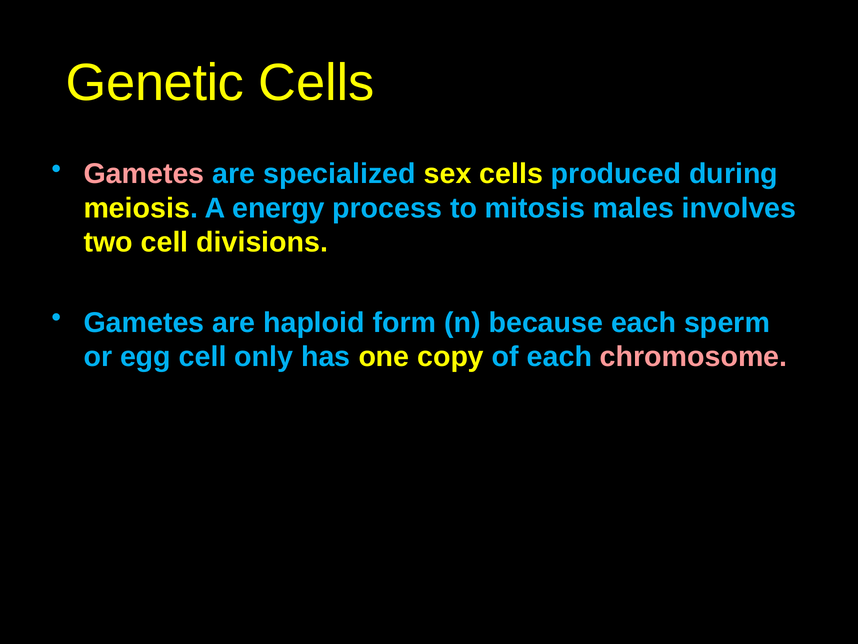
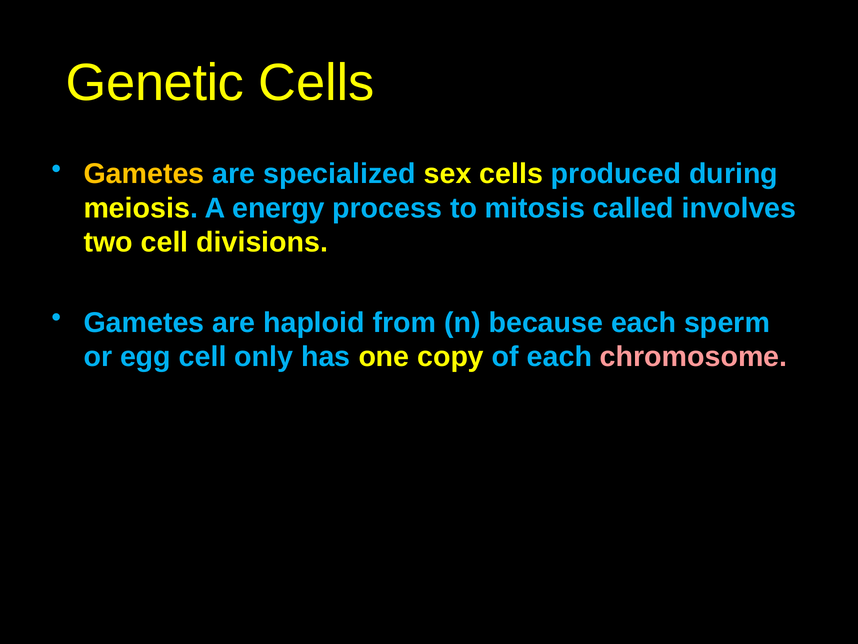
Gametes colour: pink -> yellow (144, 174)
males: males -> called (633, 208)
form: form -> from (404, 322)
